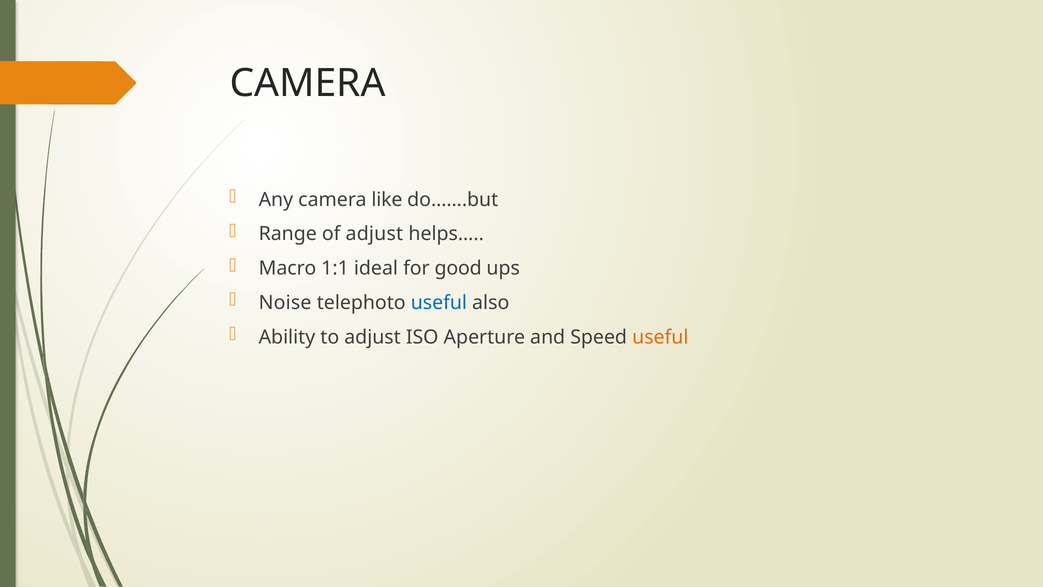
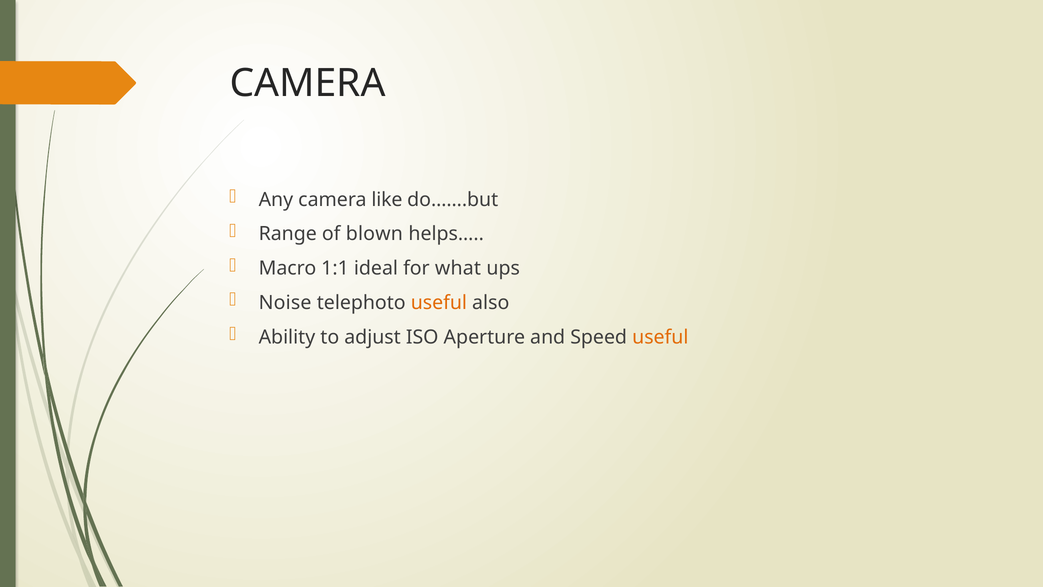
of adjust: adjust -> blown (374, 234)
good: good -> what (458, 268)
useful colour: blue -> orange (439, 303)
